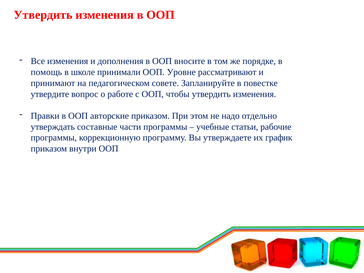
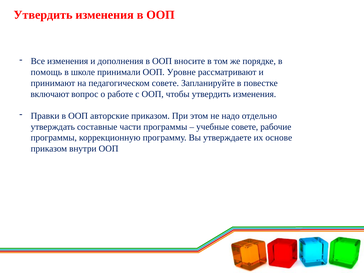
утвердите: утвердите -> включают (50, 94)
учебные статьи: статьи -> совете (245, 127)
график: график -> основе (279, 138)
